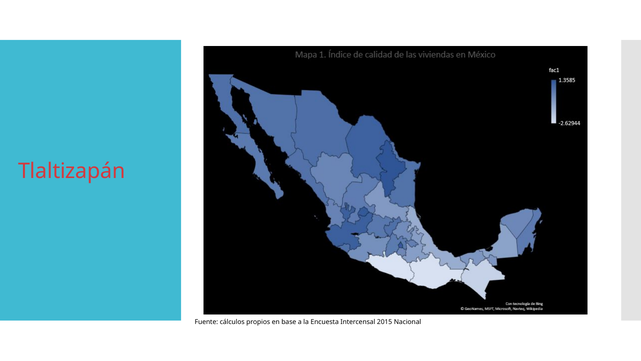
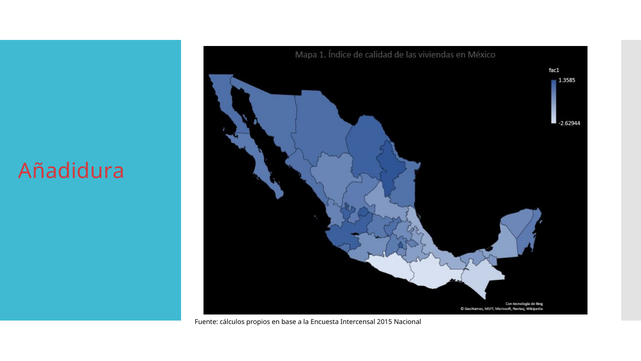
Tlaltizapán: Tlaltizapán -> Añadidura (72, 171)
